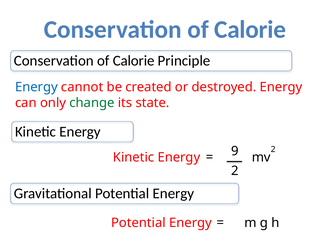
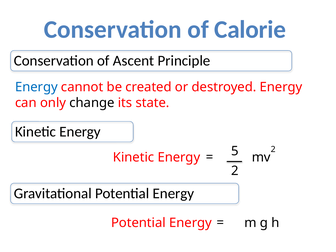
Calorie: Calorie -> Ascent (134, 61)
change colour: green -> black (92, 103)
9: 9 -> 5 (235, 151)
